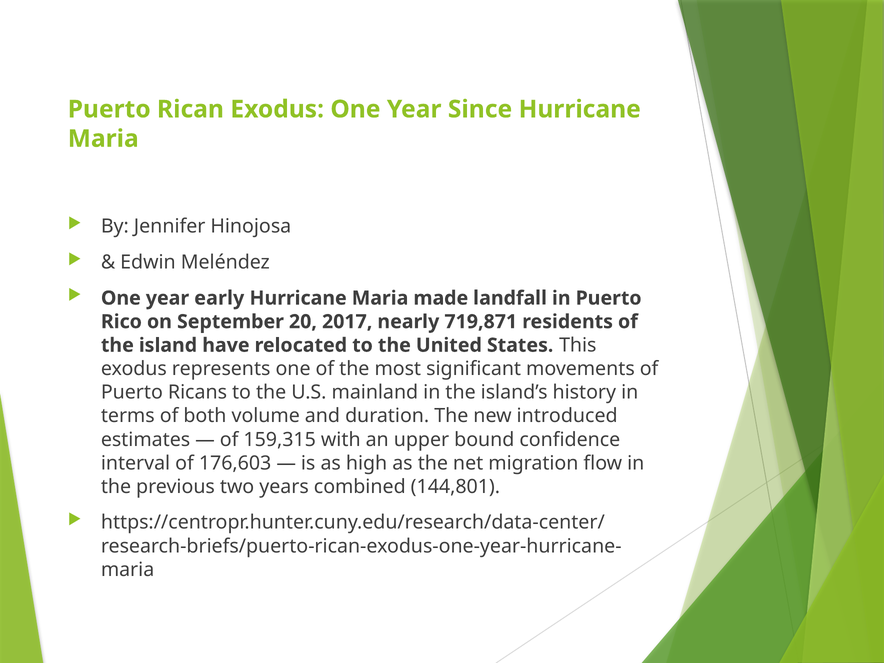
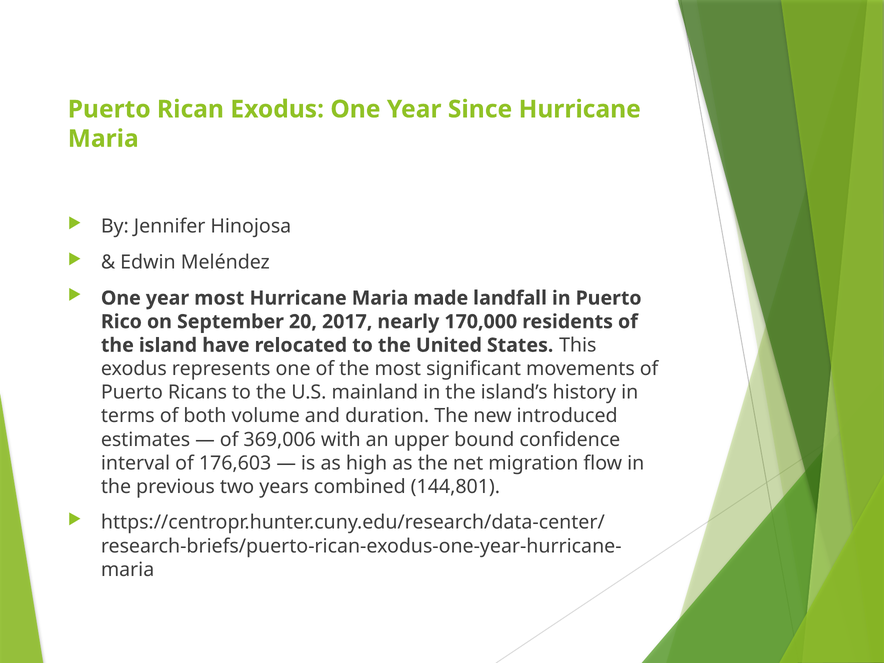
year early: early -> most (219, 298)
719,871: 719,871 -> 170,000 (481, 322)
159,315: 159,315 -> 369,006 (280, 440)
